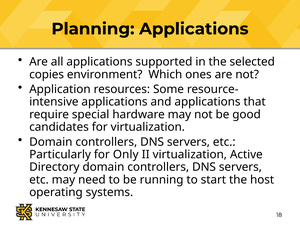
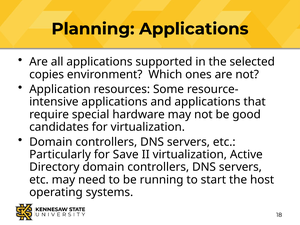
Only: Only -> Save (126, 155)
